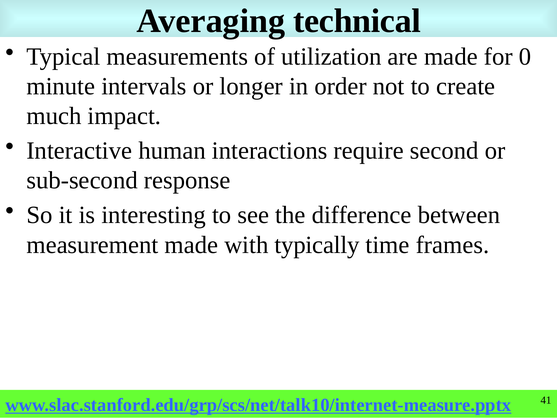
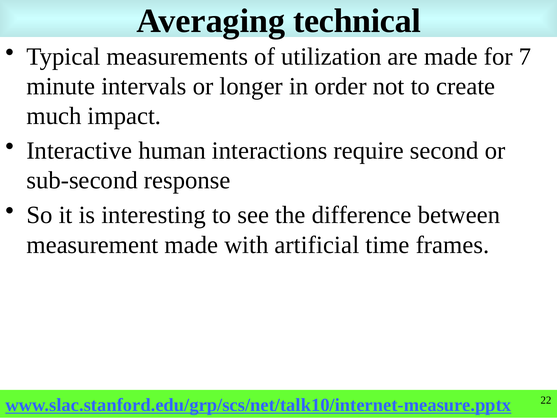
0: 0 -> 7 (525, 56)
typically: typically -> artificial (317, 245)
41: 41 -> 22 (546, 400)
